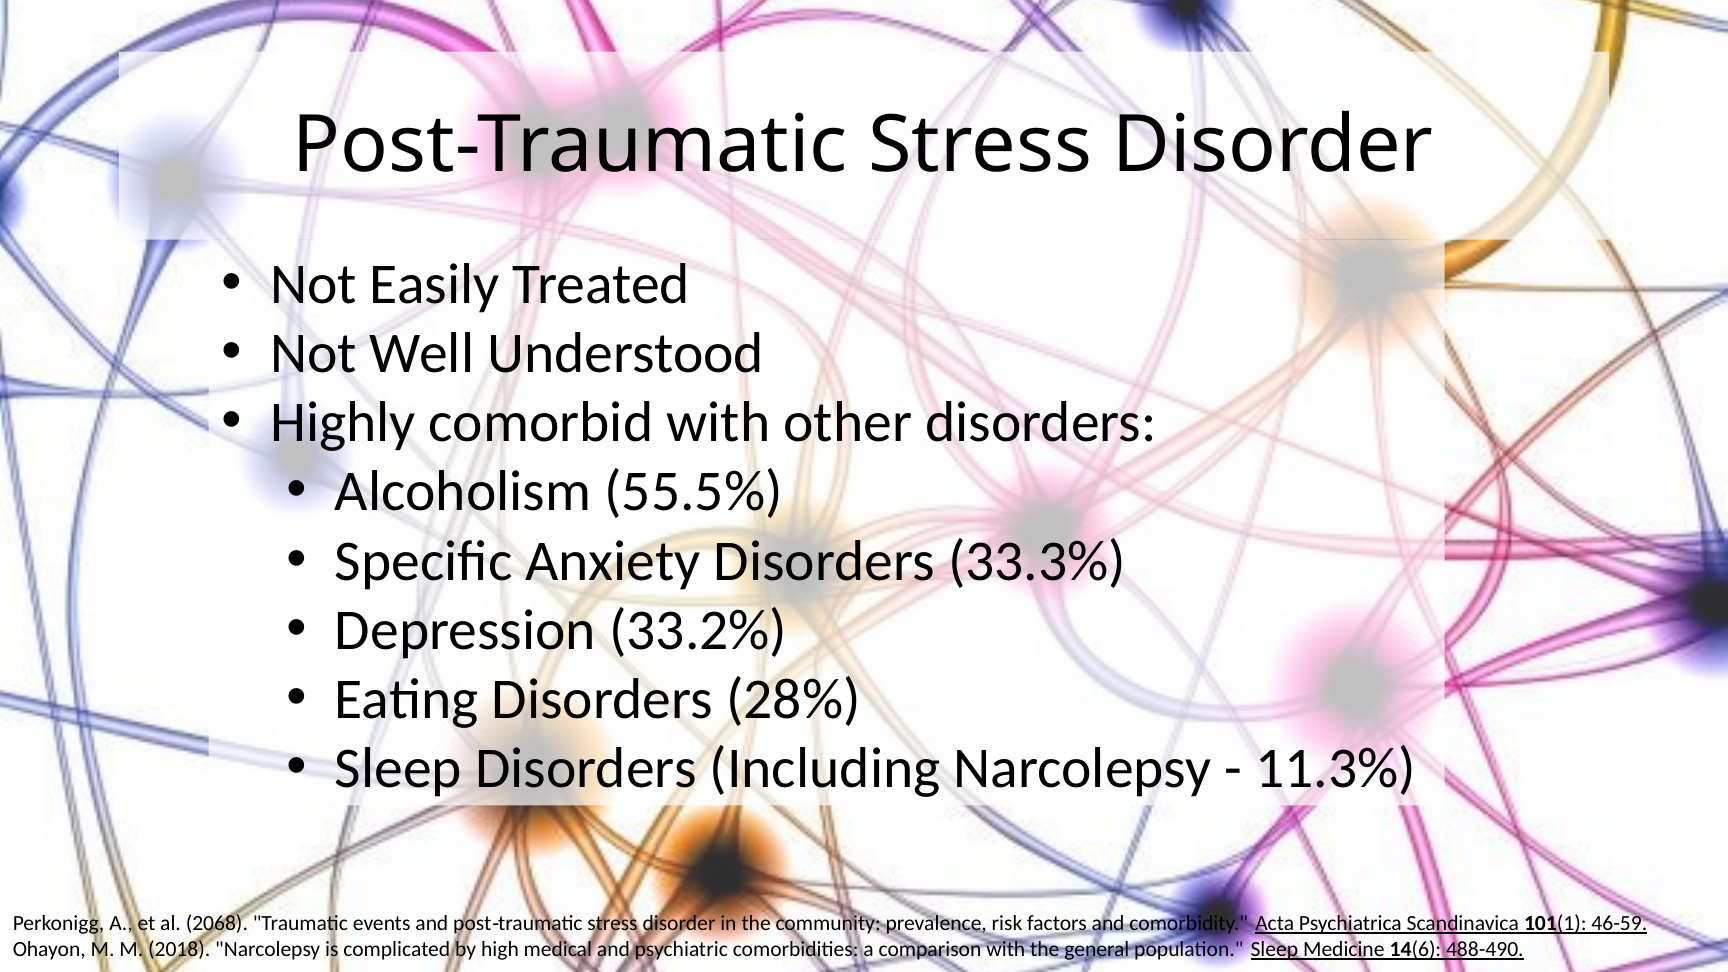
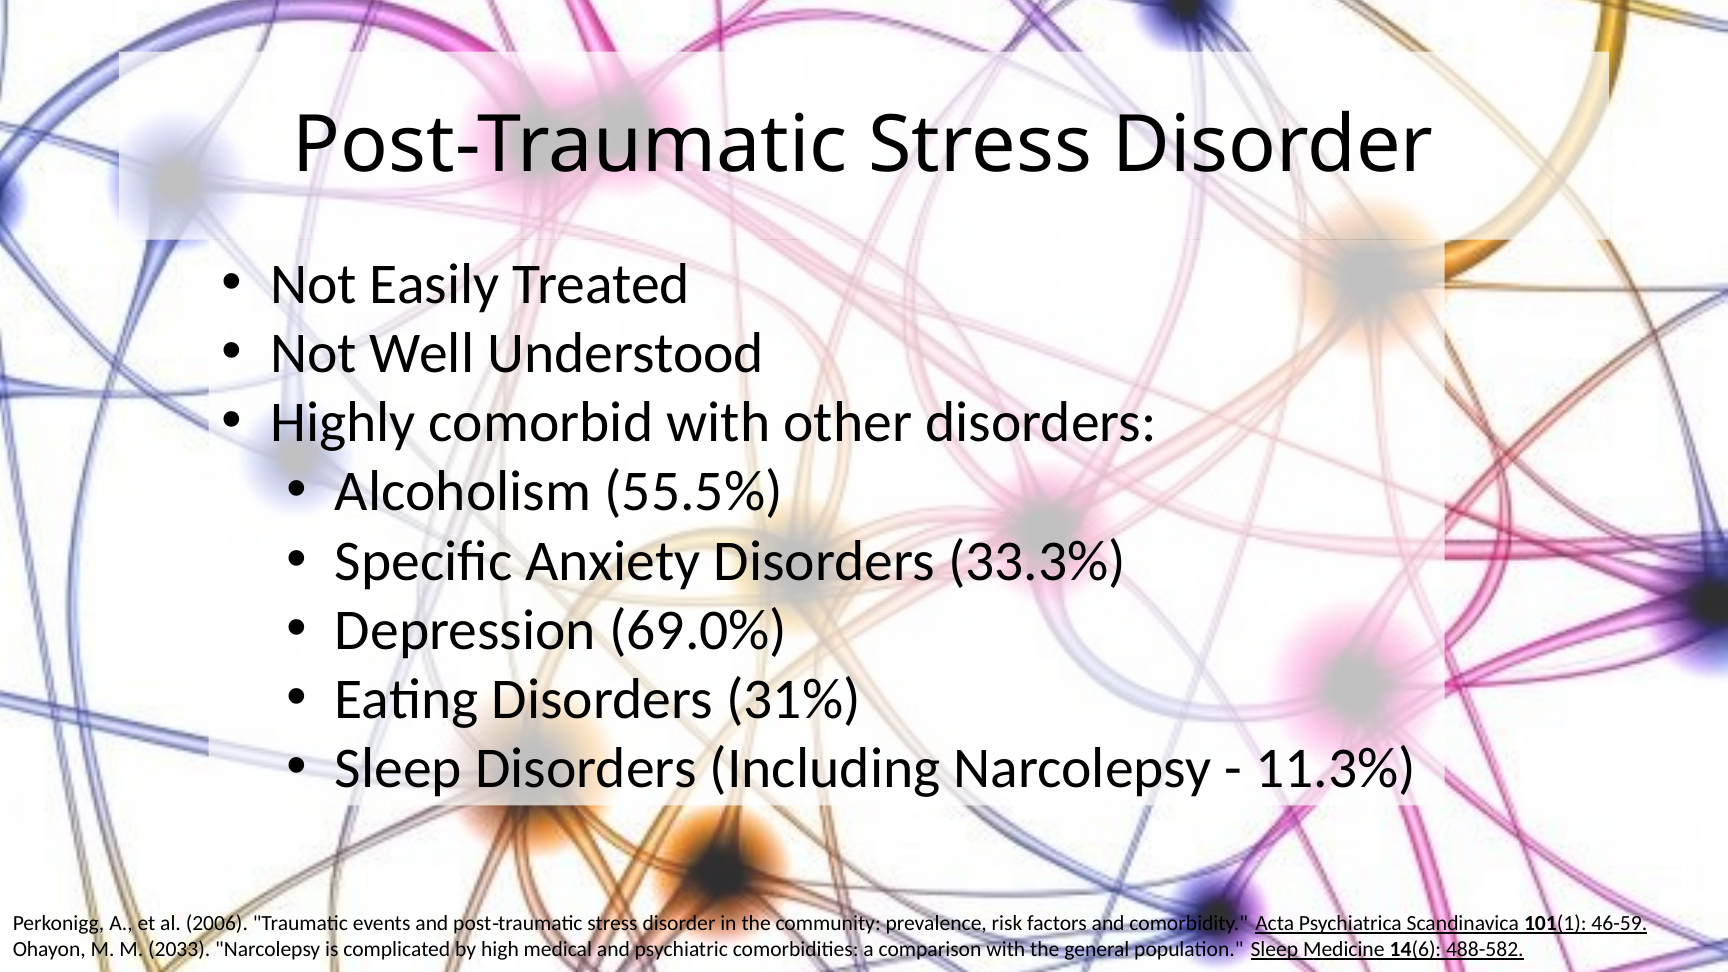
33.2%: 33.2% -> 69.0% (698, 630)
28%: 28% -> 31% (793, 699)
2068: 2068 -> 2006 (217, 923)
2018: 2018 -> 2033 (179, 949)
488-490: 488-490 -> 488-582 (1485, 949)
